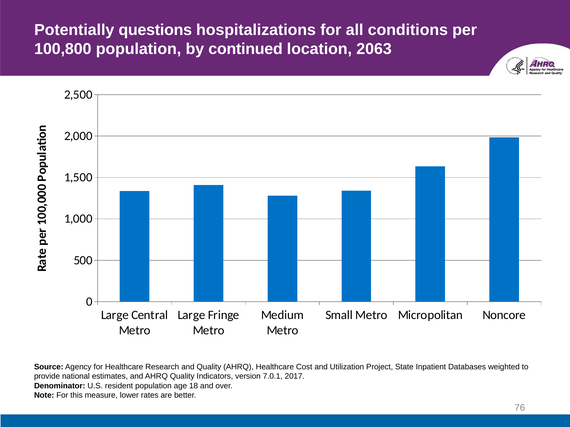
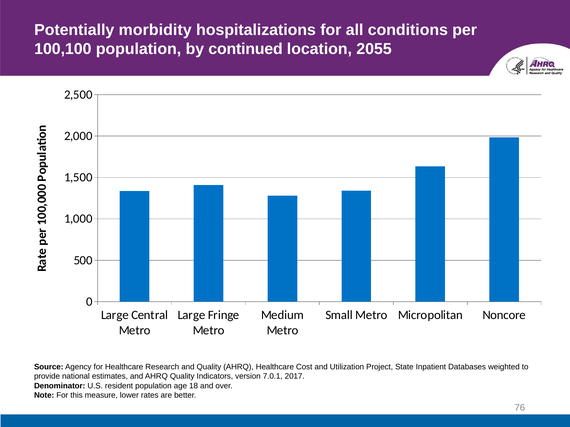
questions: questions -> morbidity (155, 30)
100,800: 100,800 -> 100,100 (63, 49)
2063: 2063 -> 2055 (374, 49)
